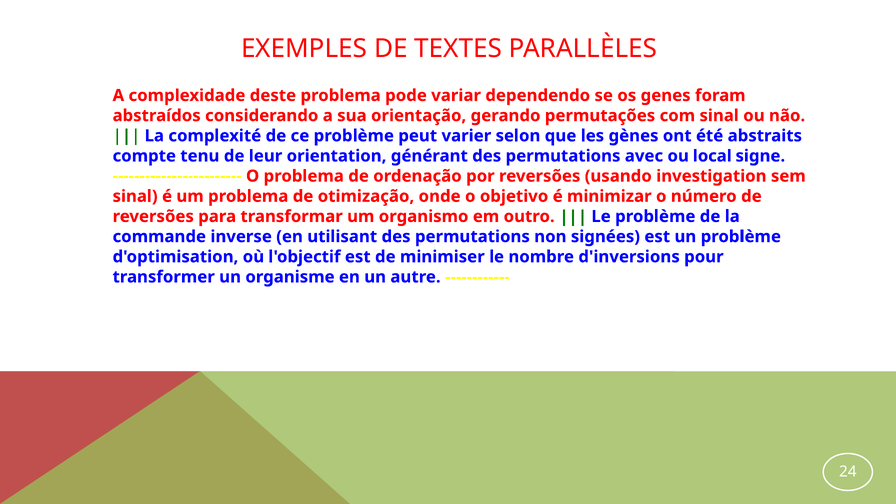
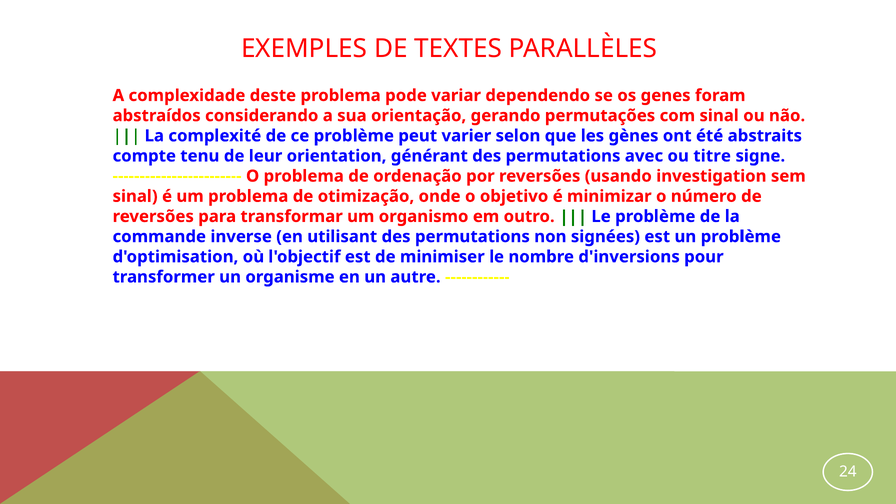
local: local -> titre (712, 156)
